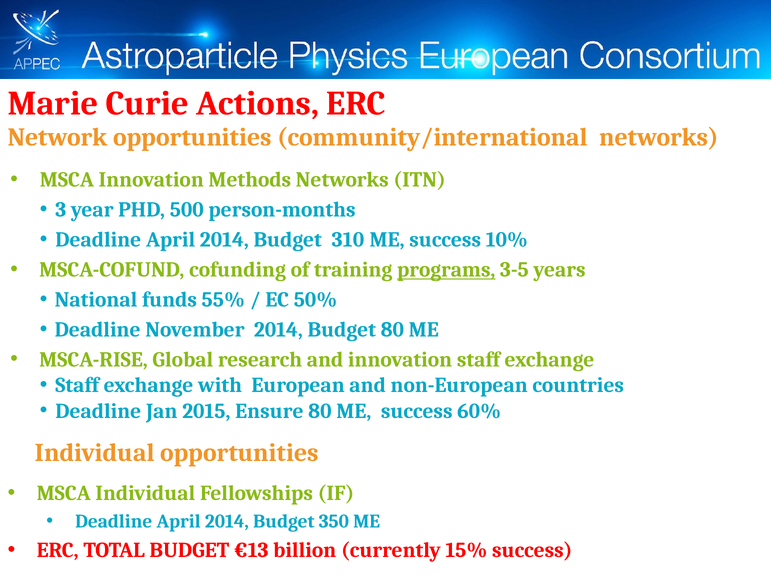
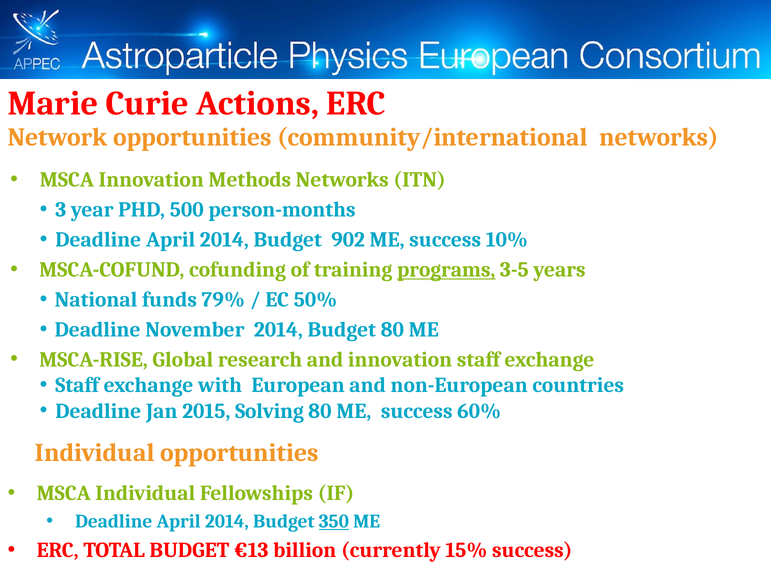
310: 310 -> 902 (348, 240)
55%: 55% -> 79% (223, 300)
Ensure: Ensure -> Solving (269, 411)
350 underline: none -> present (334, 522)
